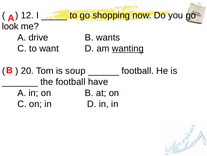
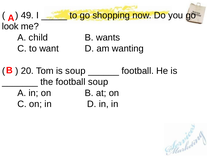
12: 12 -> 49 (27, 15)
drive: drive -> child (38, 37)
wanting underline: present -> none (128, 48)
football have: have -> soup (98, 81)
